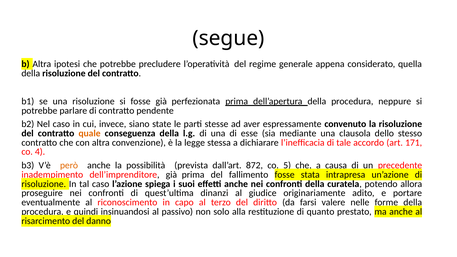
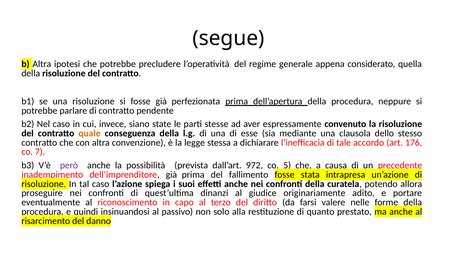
171: 171 -> 176 (414, 143)
4: 4 -> 7 (40, 152)
però colour: orange -> purple (69, 165)
872: 872 -> 972 (254, 165)
